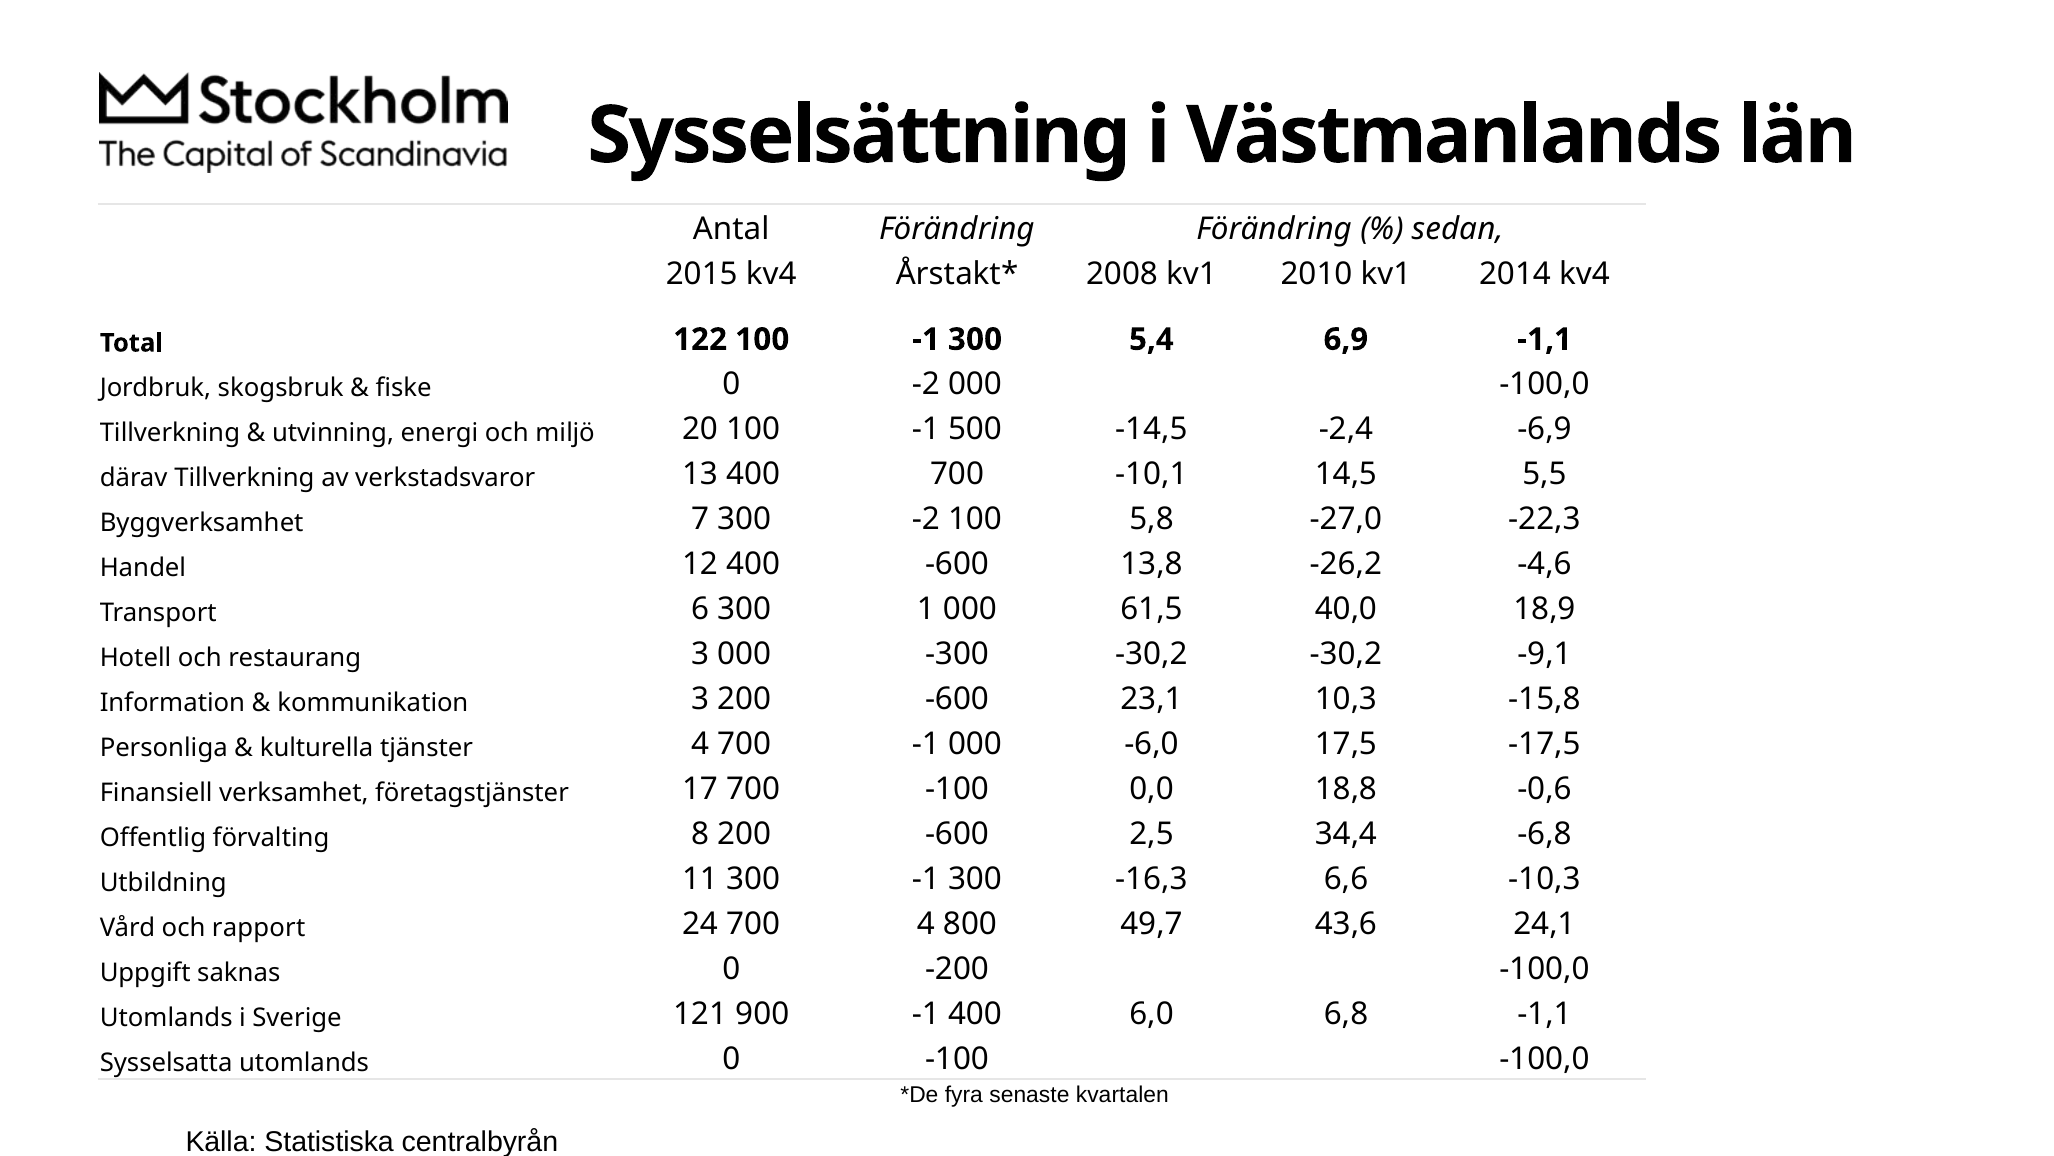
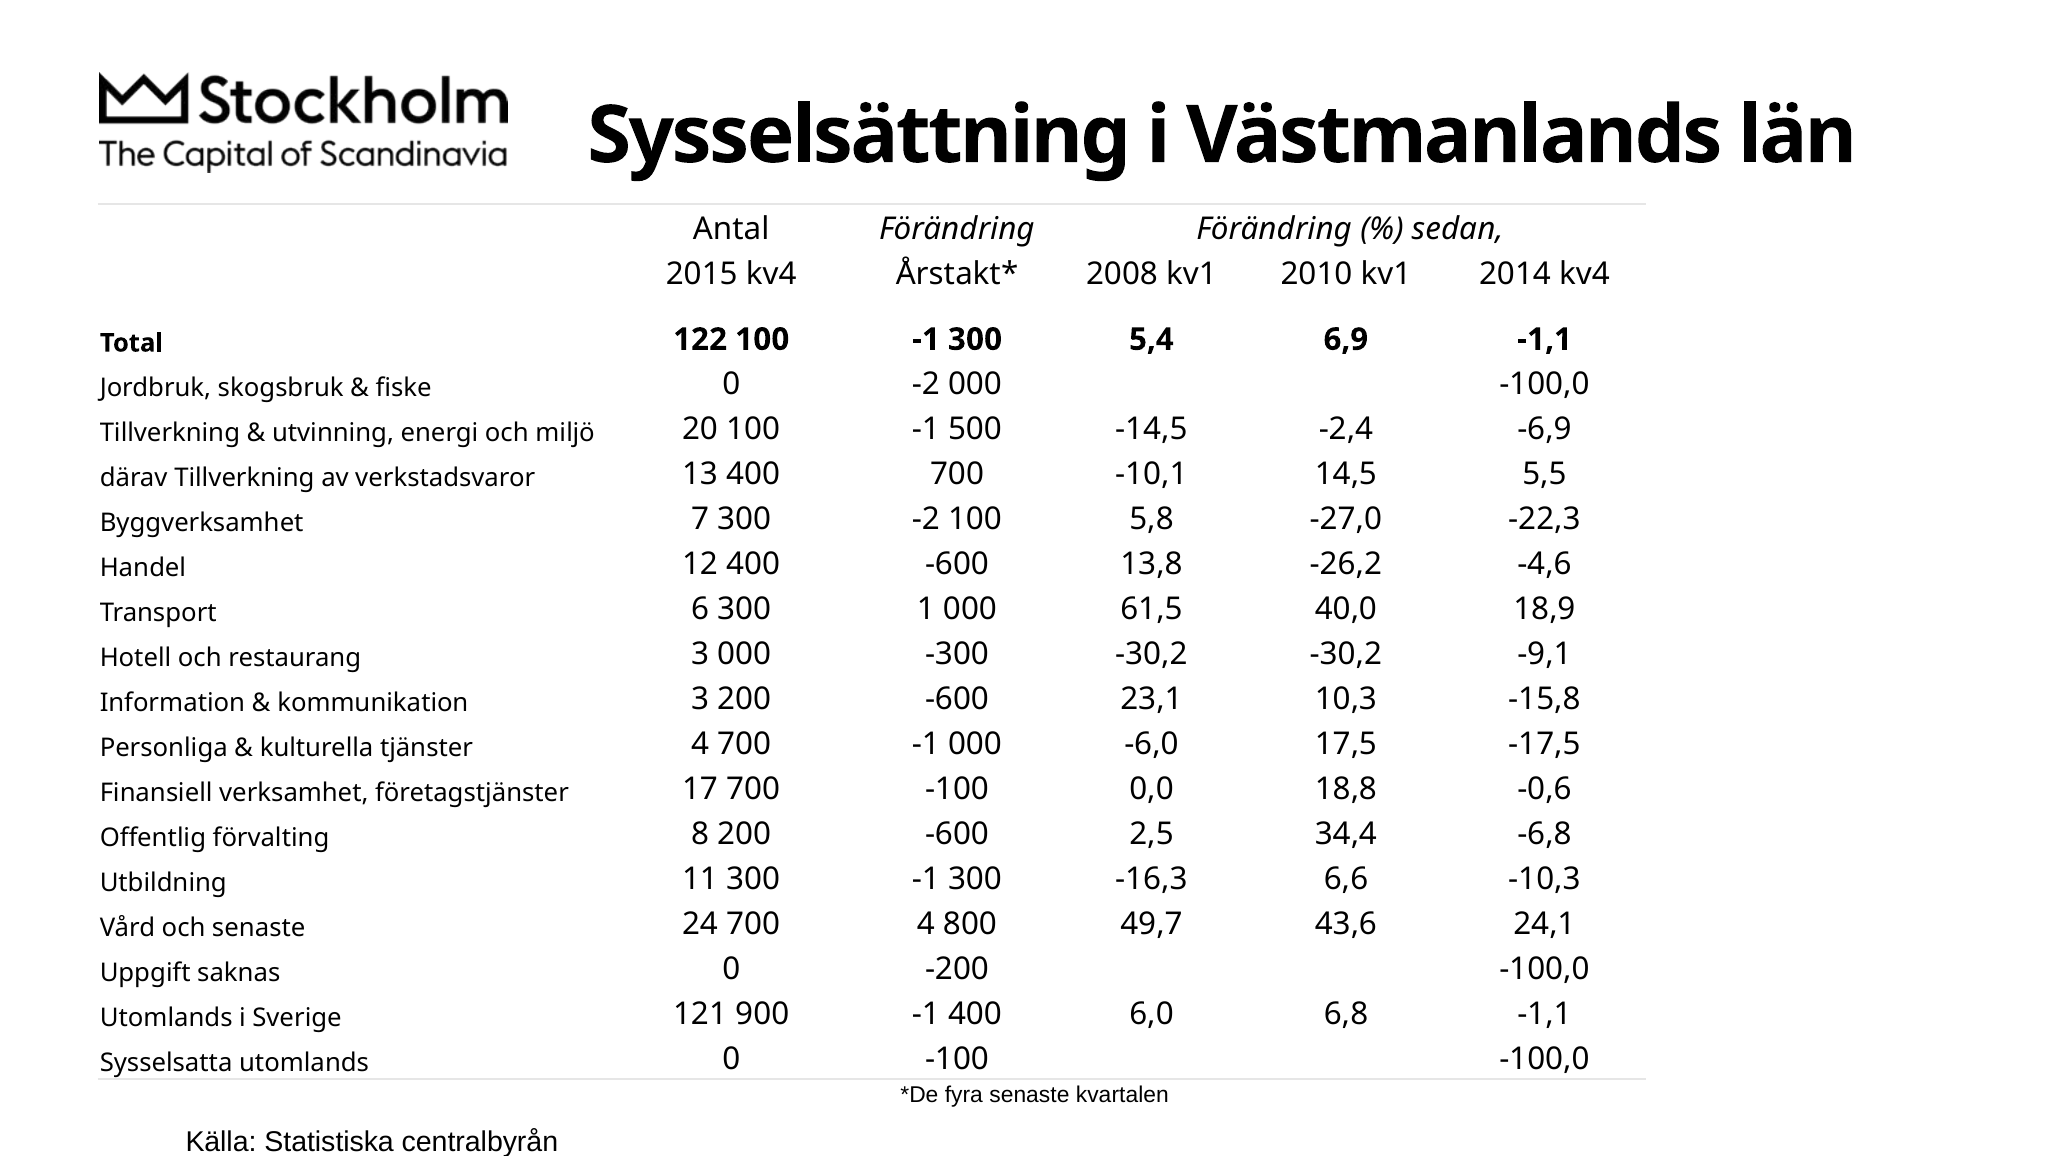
och rapport: rapport -> senaste (259, 927)
